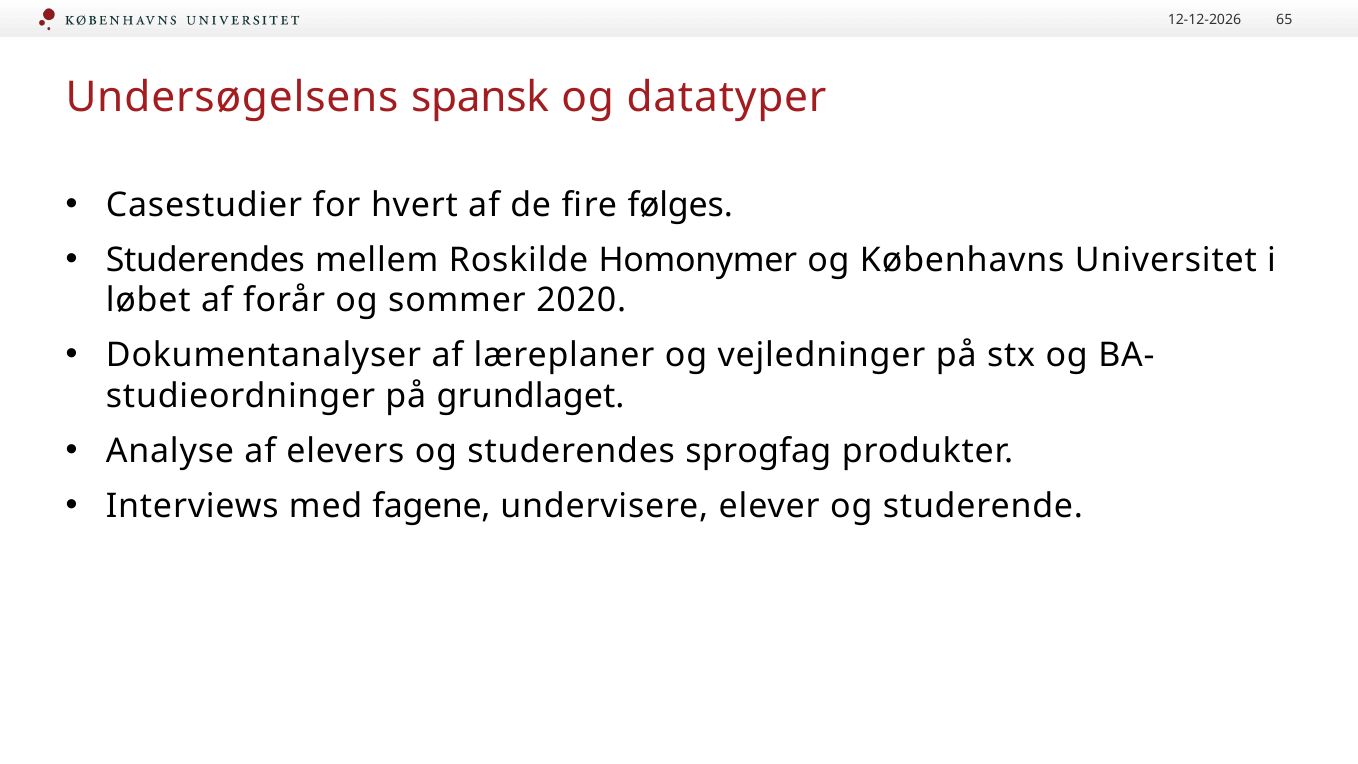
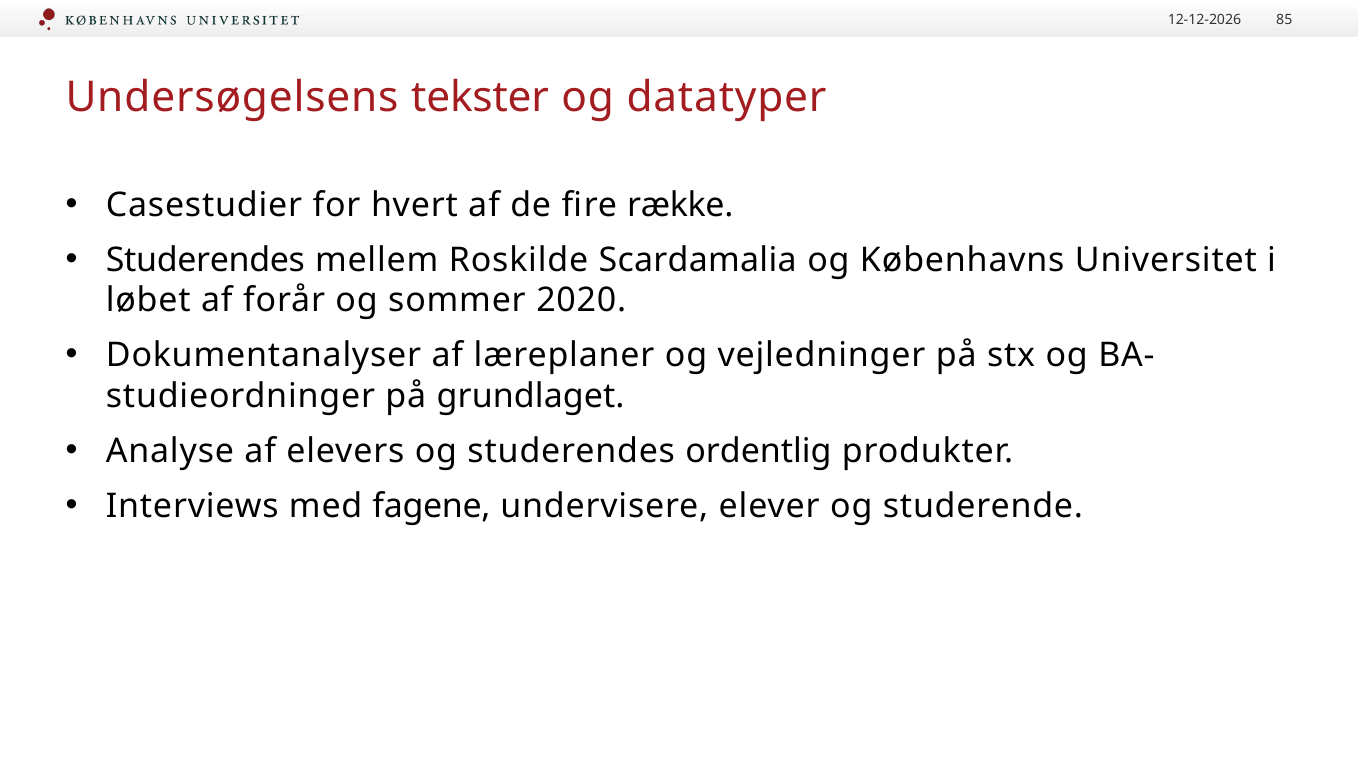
65: 65 -> 85 (1284, 20)
spansk: spansk -> tekster (480, 98)
følges: følges -> række (680, 205)
Homonymer: Homonymer -> Scardamalia (698, 260)
sprogfag: sprogfag -> ordentlig (758, 451)
